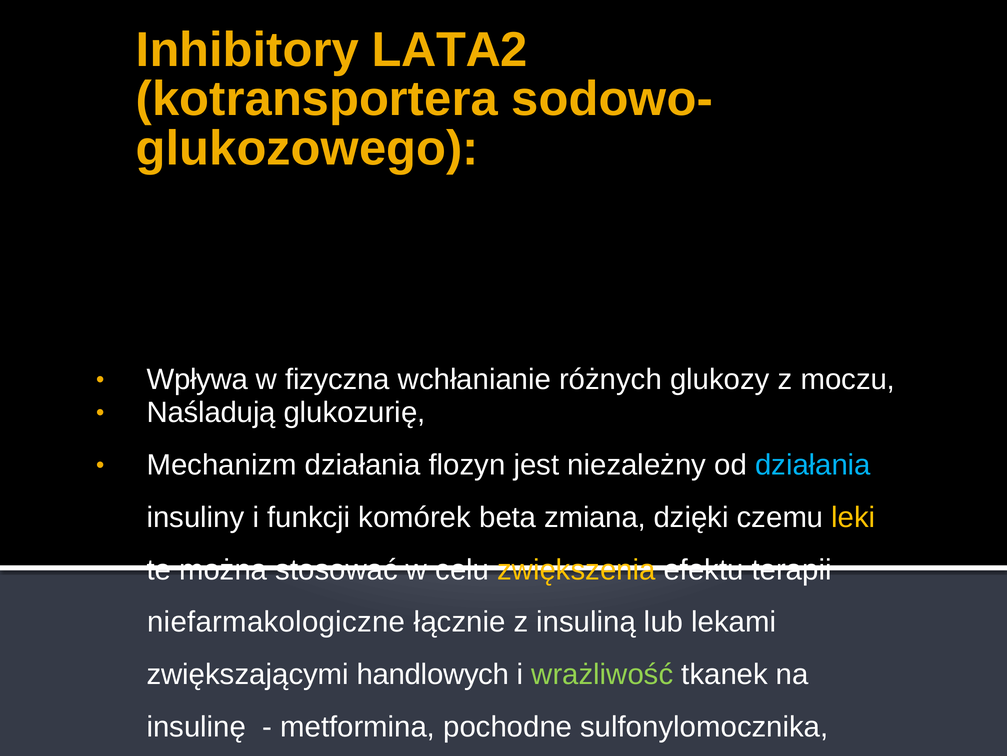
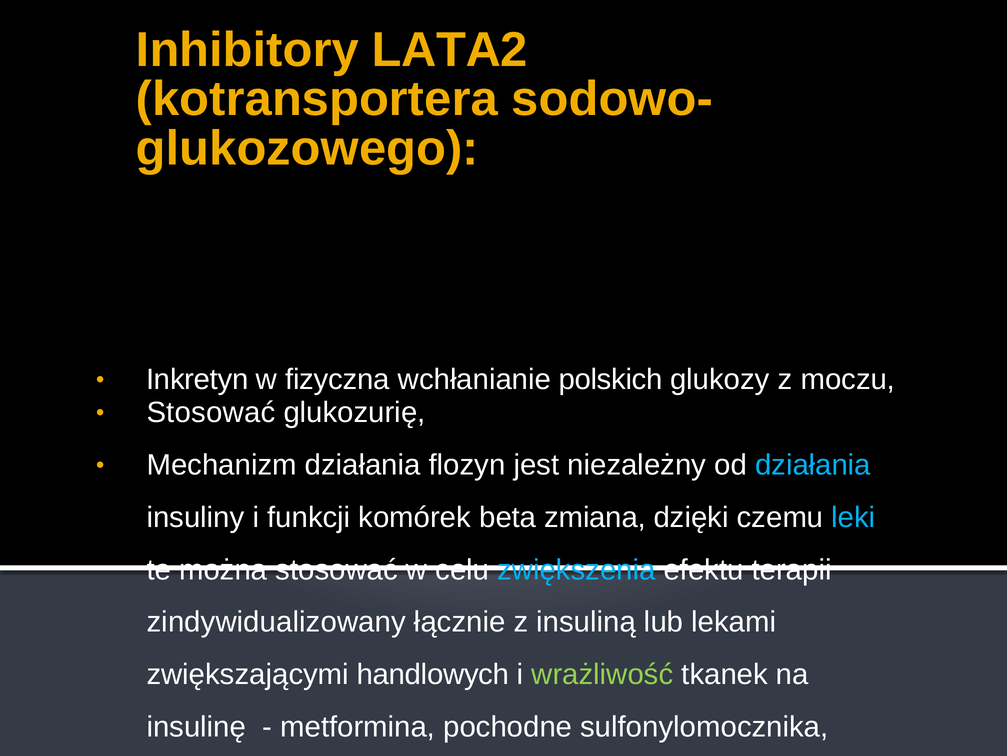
Wpływa: Wpływa -> Inkretyn (197, 379)
różnych: różnych -> polskich (611, 379)
Naśladują: Naśladują -> Stosować (211, 412)
leki colour: yellow -> light blue (853, 517)
zwiększenia colour: yellow -> light blue (576, 569)
niefarmakologiczne: niefarmakologiczne -> zindywidualizowany (276, 622)
